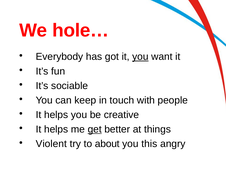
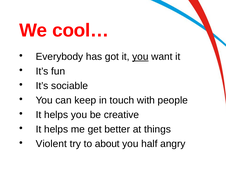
hole…: hole… -> cool… (81, 30)
get underline: present -> none (95, 130)
this: this -> half (149, 144)
